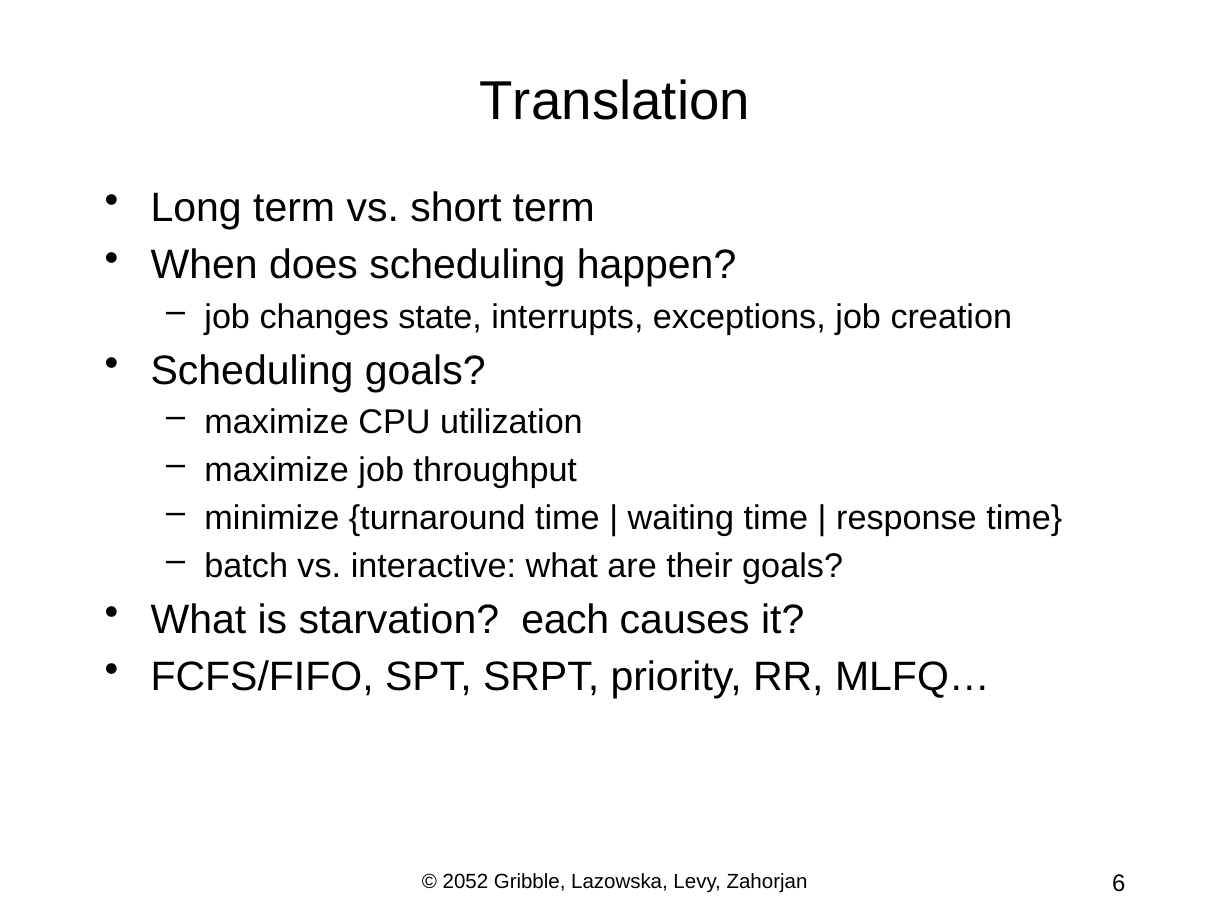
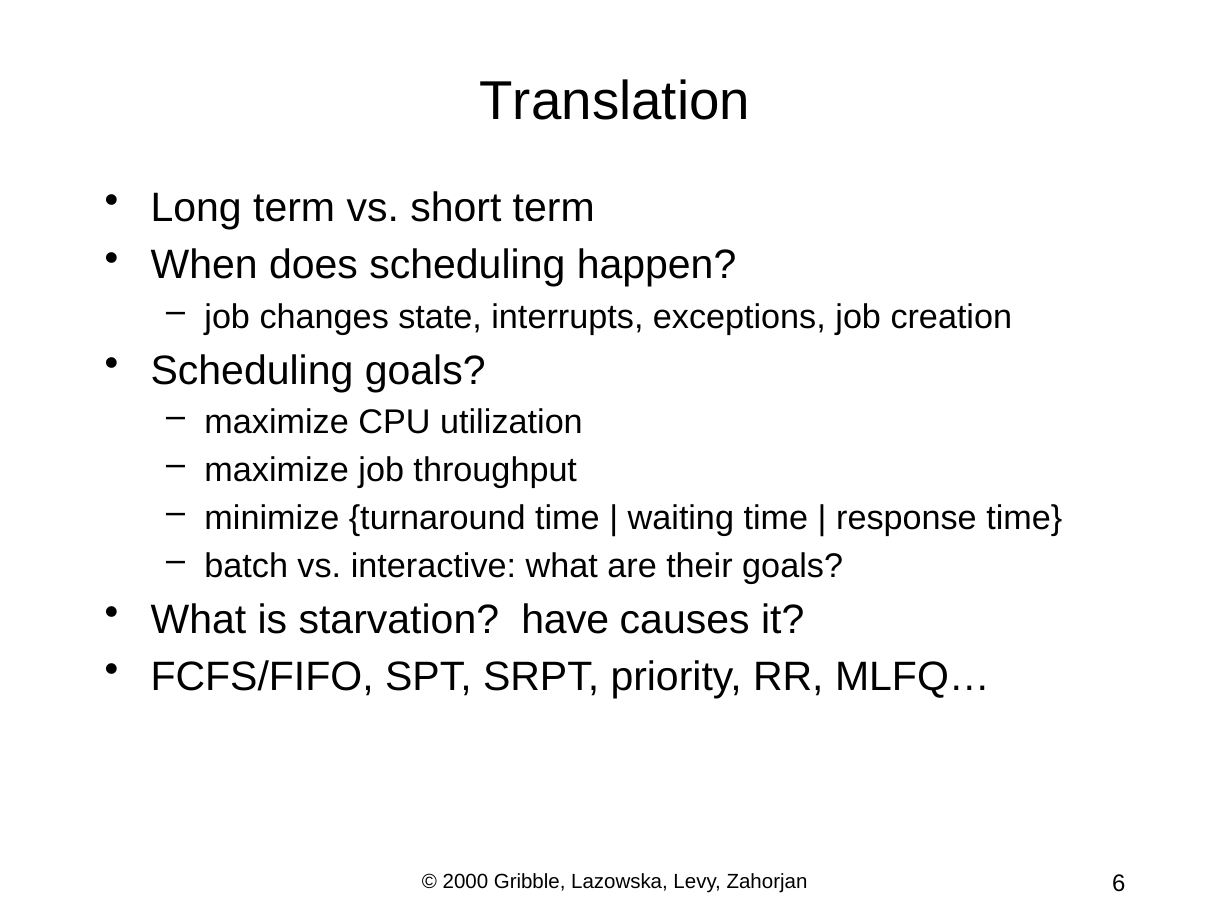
each: each -> have (565, 619)
2052: 2052 -> 2000 (465, 881)
